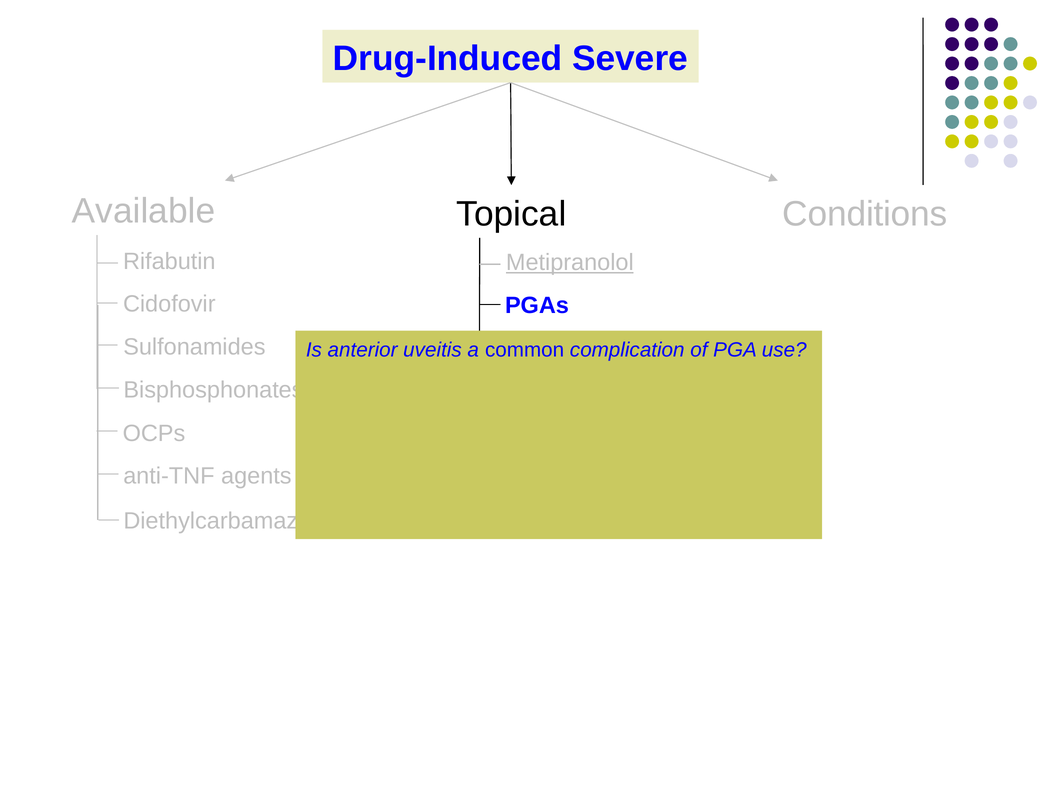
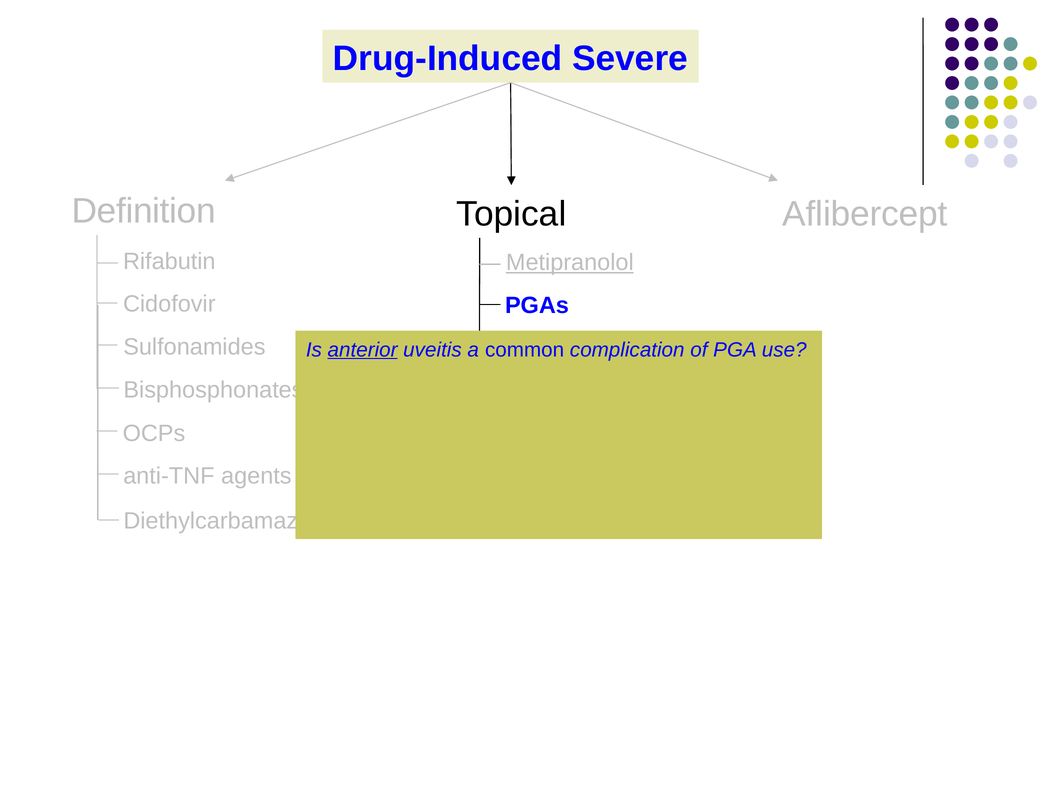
Available: Available -> Definition (144, 211)
Conditions: Conditions -> Aflibercept (865, 214)
anterior underline: none -> present (363, 350)
